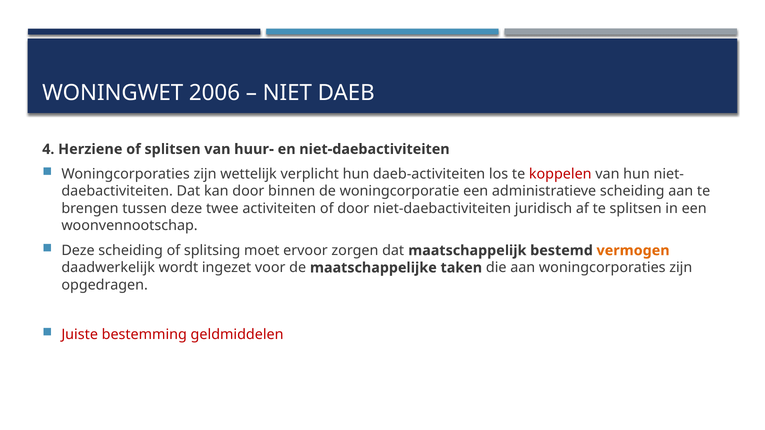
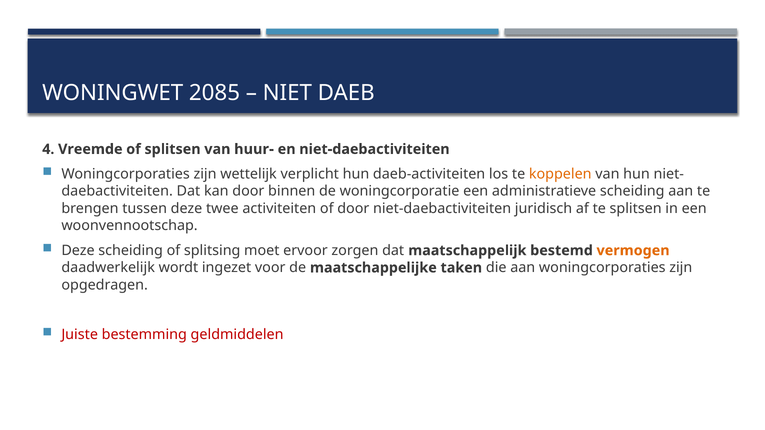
2006: 2006 -> 2085 (215, 93)
Herziene: Herziene -> Vreemde (90, 149)
koppelen colour: red -> orange (560, 174)
